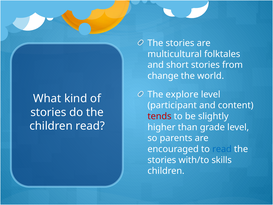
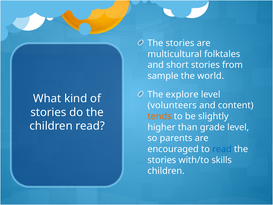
change: change -> sample (163, 76)
participant: participant -> volunteers (172, 105)
tends colour: red -> orange (159, 116)
